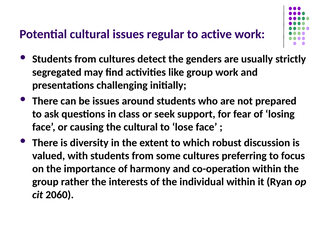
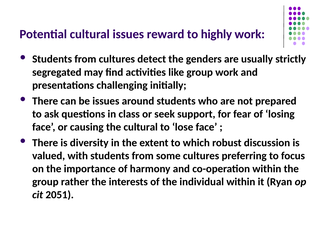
regular: regular -> reward (166, 34)
active: active -> highly (216, 34)
2060: 2060 -> 2051 (60, 195)
